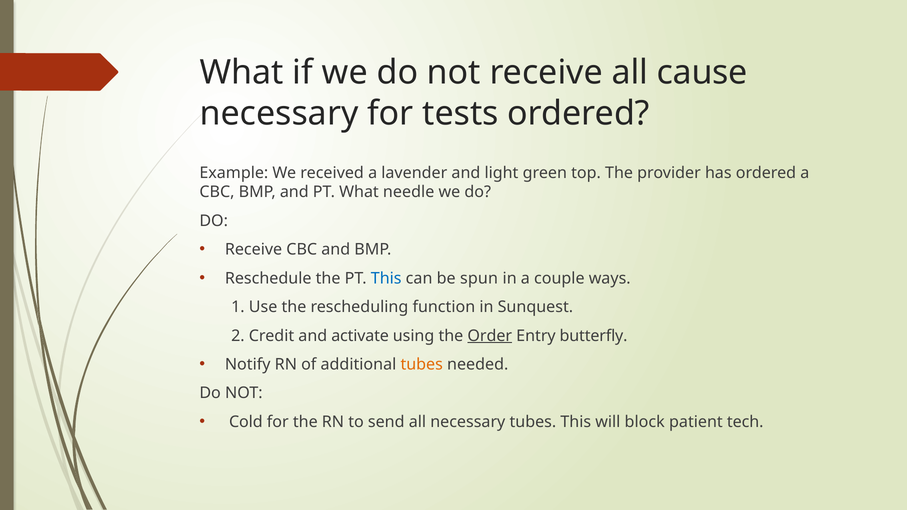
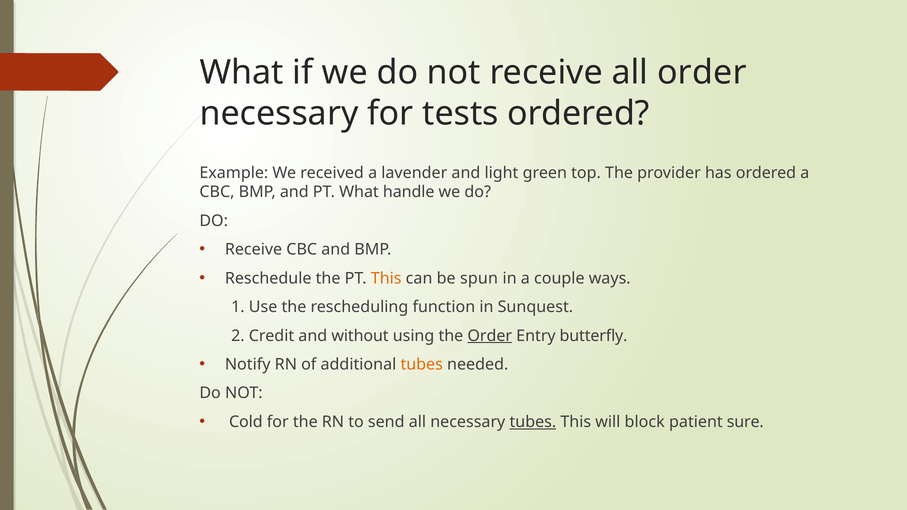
all cause: cause -> order (702, 73)
needle: needle -> handle (409, 192)
This colour: blue -> orange (386, 278)
activate: activate -> without (360, 336)
tubes underline: none -> present (533, 422)
tech: tech -> sure (745, 422)
